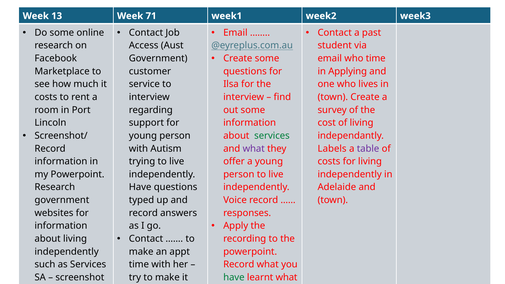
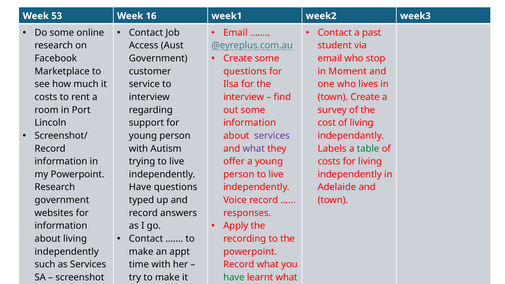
13: 13 -> 53 (57, 16)
71: 71 -> 16 (151, 16)
who time: time -> stop (376, 58)
Applying: Applying -> Moment (348, 71)
services colour: green -> purple (272, 136)
table colour: purple -> green (368, 149)
